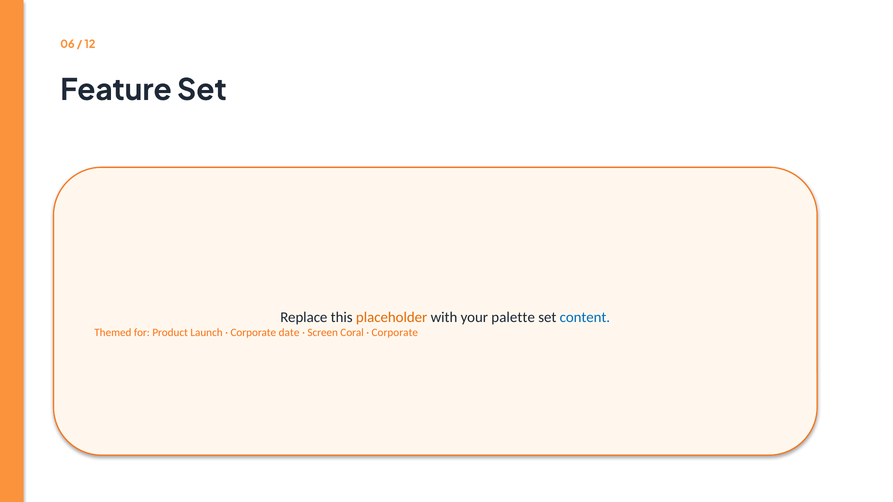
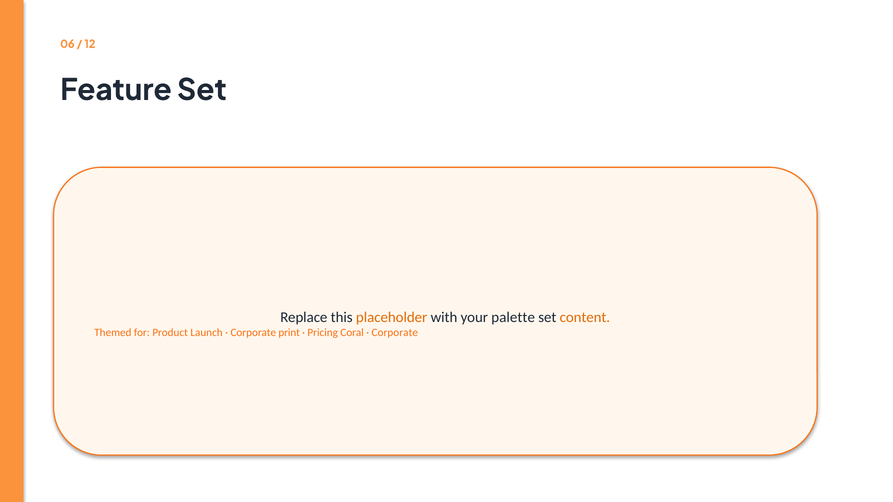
content colour: blue -> orange (585, 317)
date: date -> print (289, 333)
Screen: Screen -> Pricing (323, 333)
